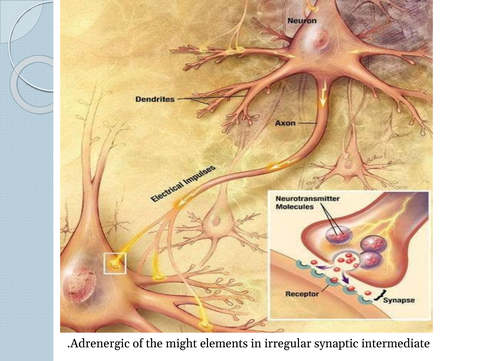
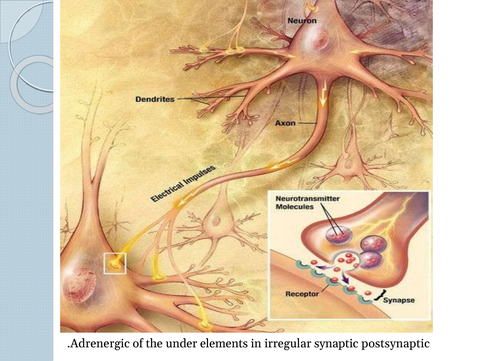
might: might -> under (181, 343)
intermediate: intermediate -> postsynaptic (396, 343)
